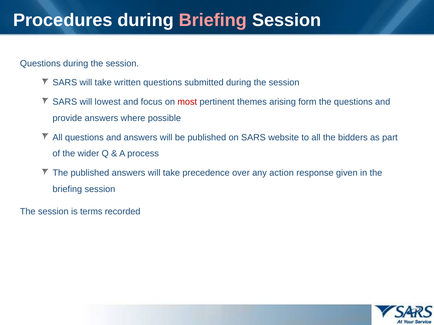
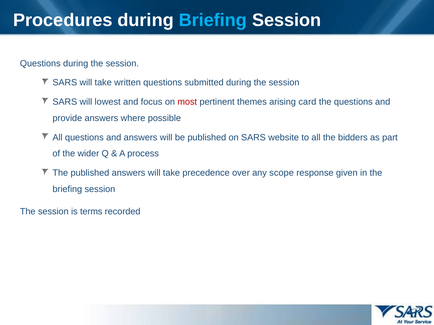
Briefing colour: pink -> light blue (213, 20)
form: form -> card (307, 102)
action: action -> scope (282, 173)
